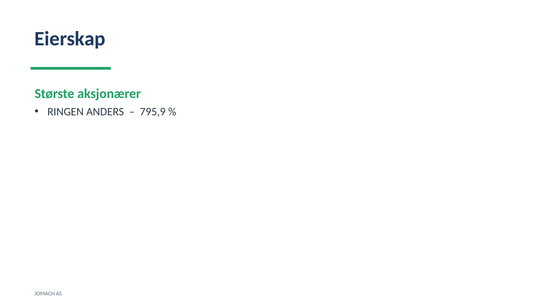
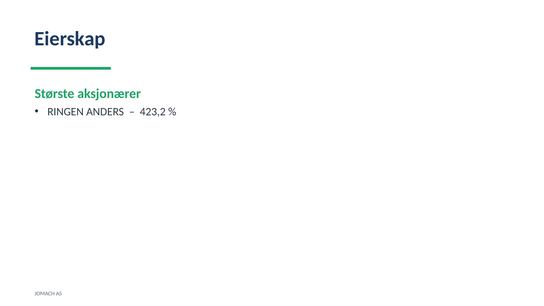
795,9: 795,9 -> 423,2 (153, 112)
